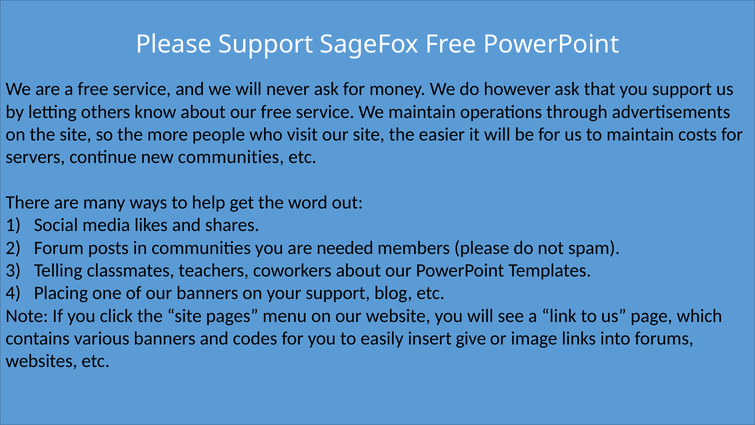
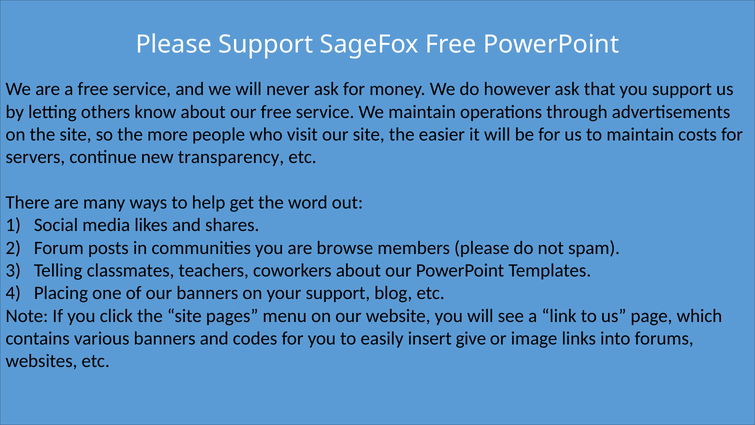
new communities: communities -> transparency (231, 157)
needed: needed -> browse (345, 248)
